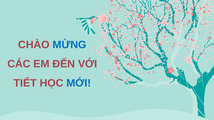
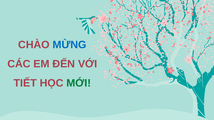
MỚI colour: blue -> green (79, 83)
